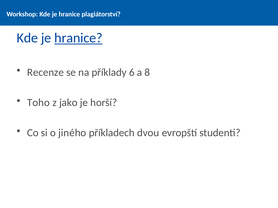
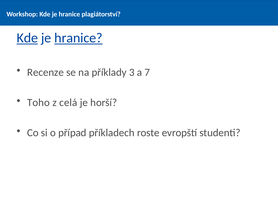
Kde underline: none -> present (27, 38)
6: 6 -> 3 (132, 73)
8: 8 -> 7 (147, 73)
jako: jako -> celá (68, 103)
jiného: jiného -> případ (72, 133)
dvou: dvou -> roste (148, 133)
